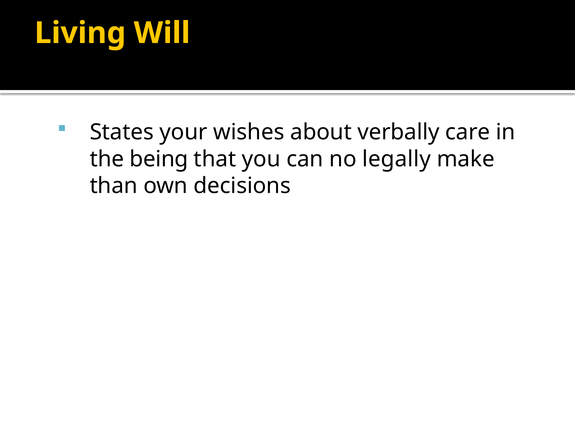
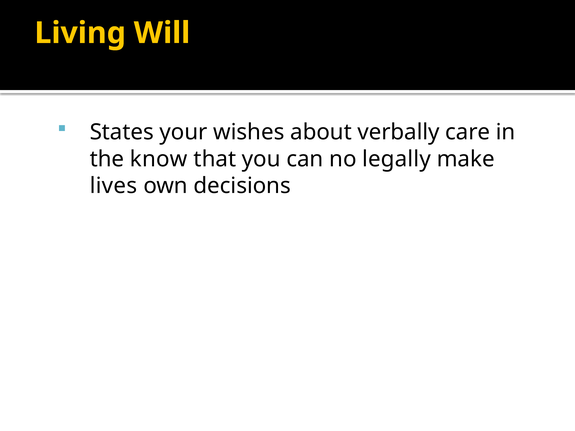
being: being -> know (159, 159)
than: than -> lives (114, 186)
